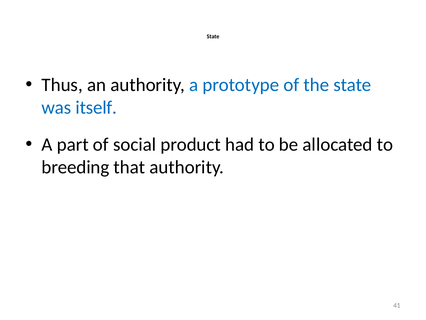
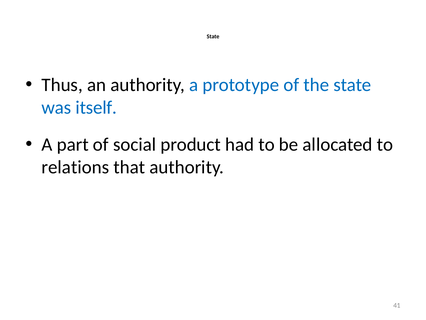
breeding: breeding -> relations (75, 167)
